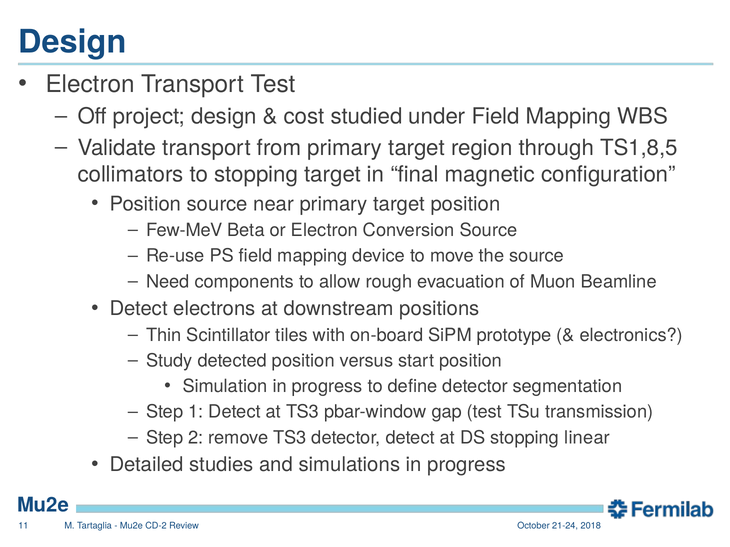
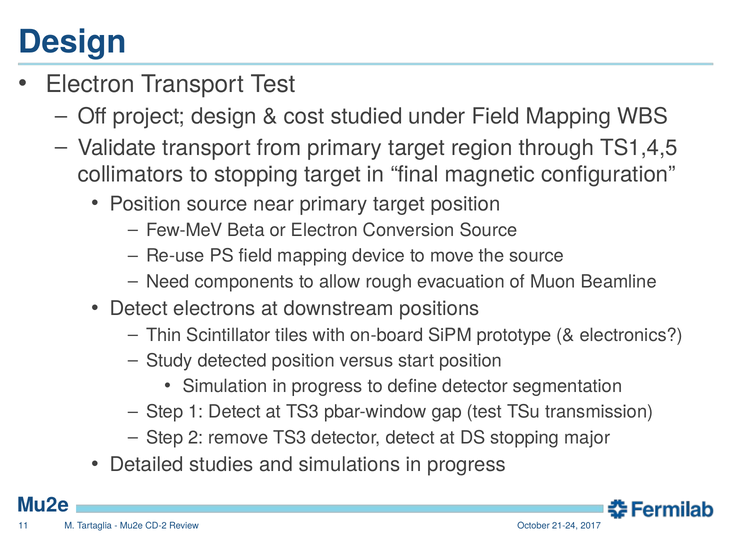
TS1,8,5: TS1,8,5 -> TS1,4,5 (639, 148)
linear: linear -> major (587, 438)
2018: 2018 -> 2017 (591, 526)
